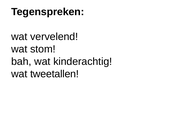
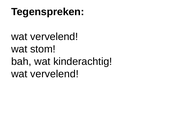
tweetallen: tweetallen -> vervelend (54, 74)
